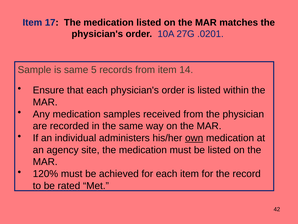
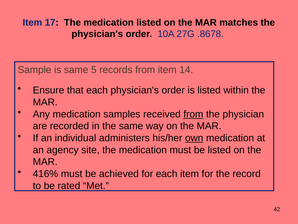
.0201: .0201 -> .8678 (210, 34)
from underline: none -> present (193, 114)
120%: 120% -> 416% (45, 173)
